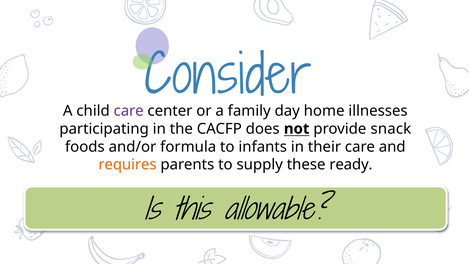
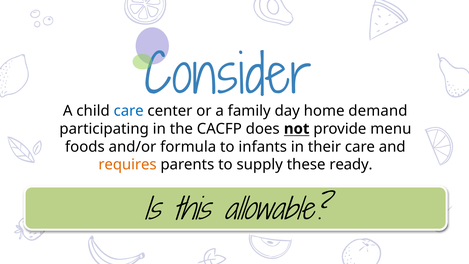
care colour: purple -> blue (129, 111)
illnesses: illnesses -> demand (378, 111)
snack: snack -> menu (391, 129)
